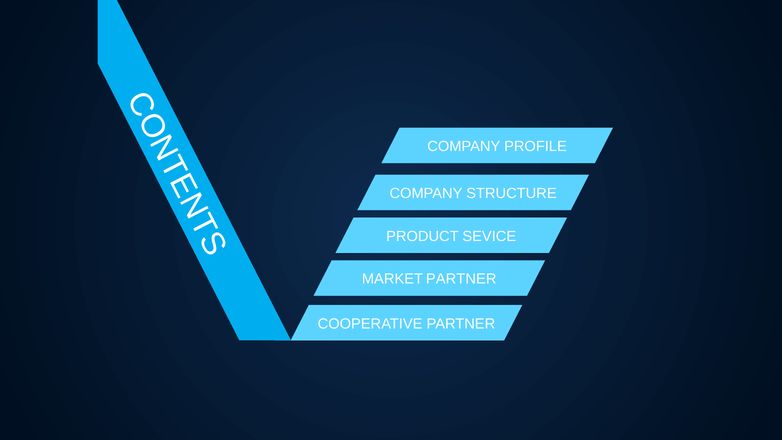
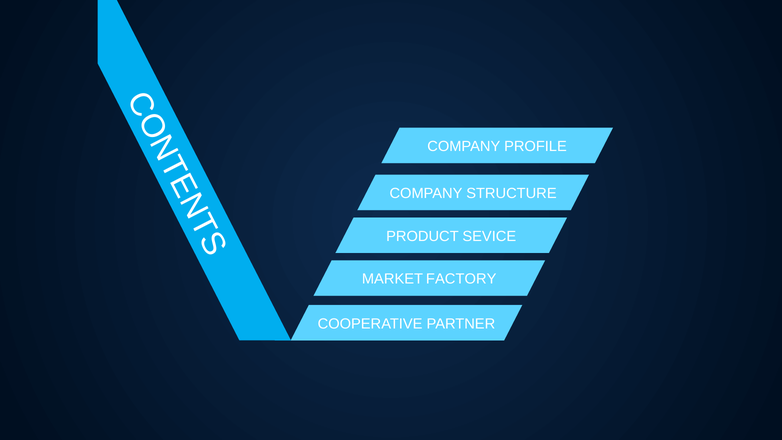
MARKET PARTNER: PARTNER -> FACTORY (461, 279)
